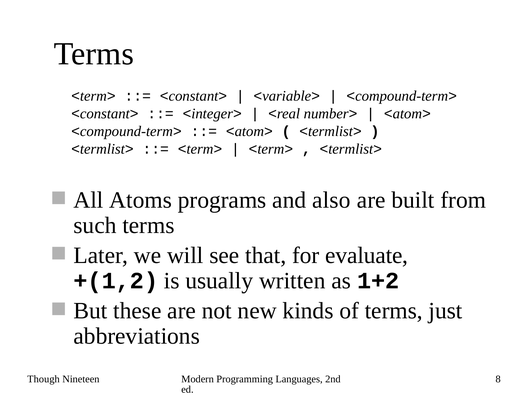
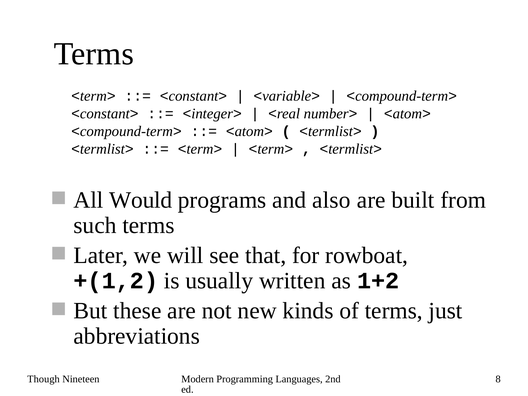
Atoms: Atoms -> Would (141, 200)
evaluate: evaluate -> rowboat (367, 255)
